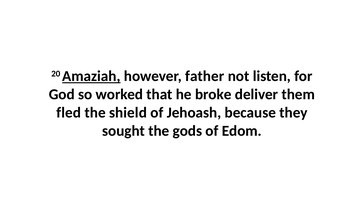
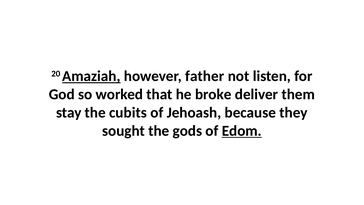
fled: fled -> stay (69, 113)
shield: shield -> cubits (128, 113)
Edom underline: none -> present (242, 131)
